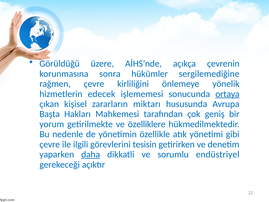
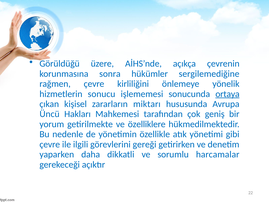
edecek: edecek -> sonucu (102, 94)
Başta: Başta -> Üncü (50, 114)
tesisin: tesisin -> gereği (145, 144)
daha underline: present -> none (91, 154)
endüstriyel: endüstriyel -> harcamalar (218, 154)
